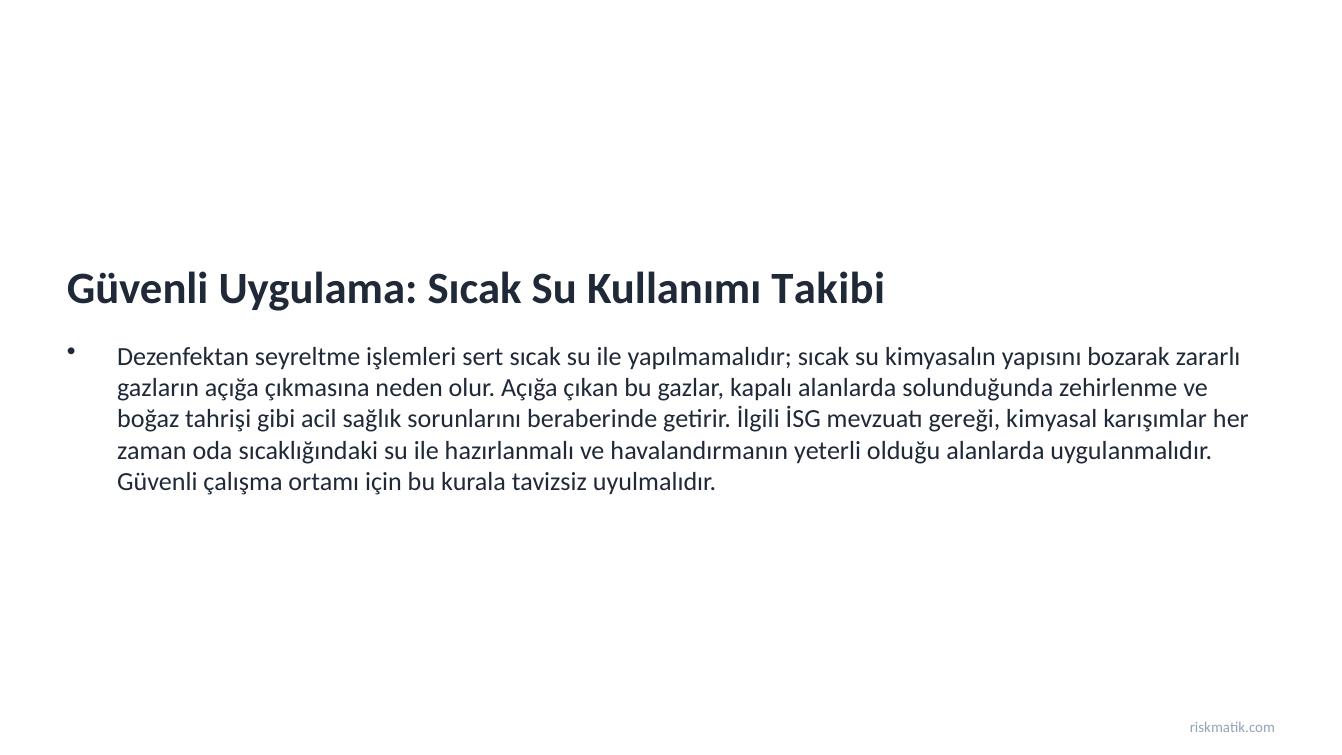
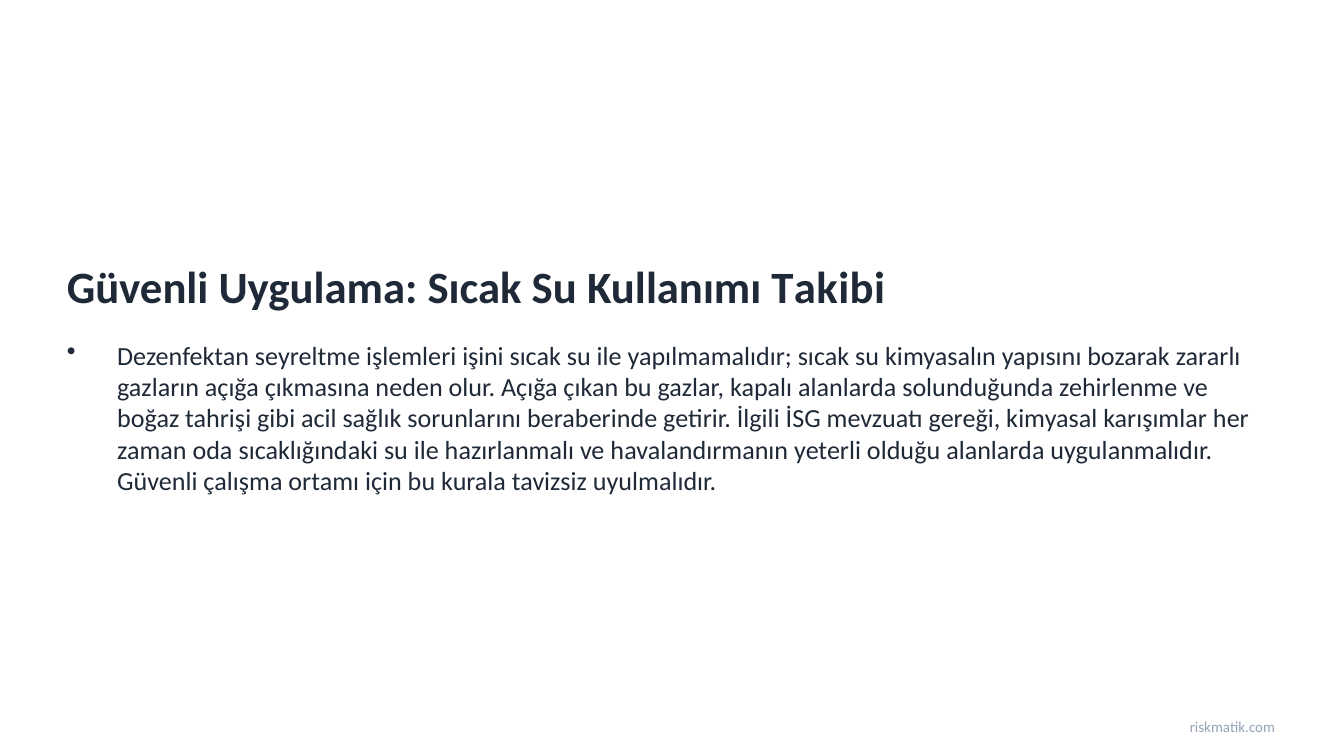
sert: sert -> işini (483, 356)
